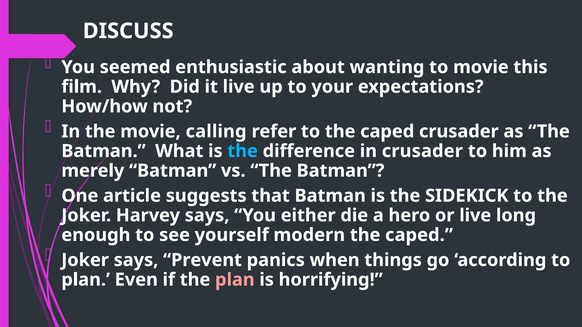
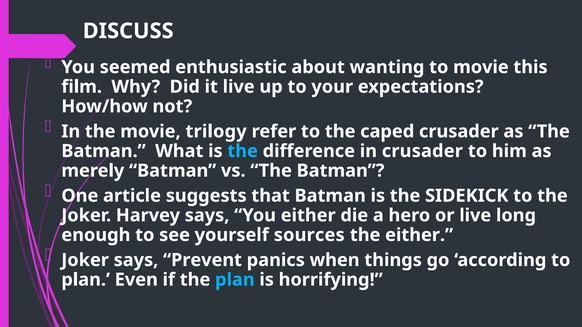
calling: calling -> trilogy (216, 132)
modern: modern -> sources (309, 235)
caped: caped -> either (419, 235)
plan colour: pink -> light blue (235, 280)
